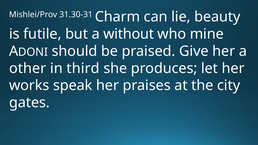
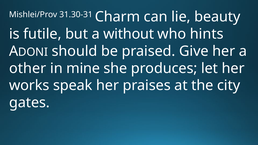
mine: mine -> hints (207, 34)
third: third -> mine (83, 68)
